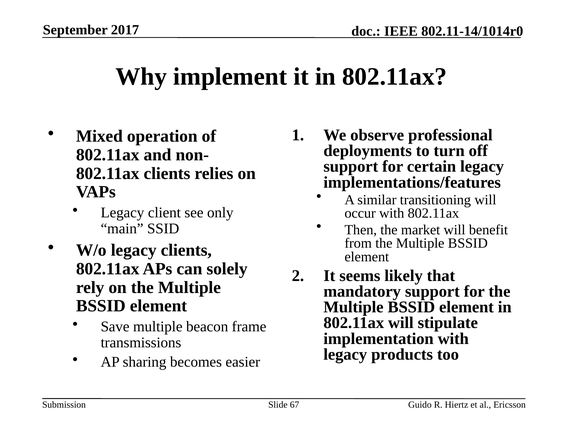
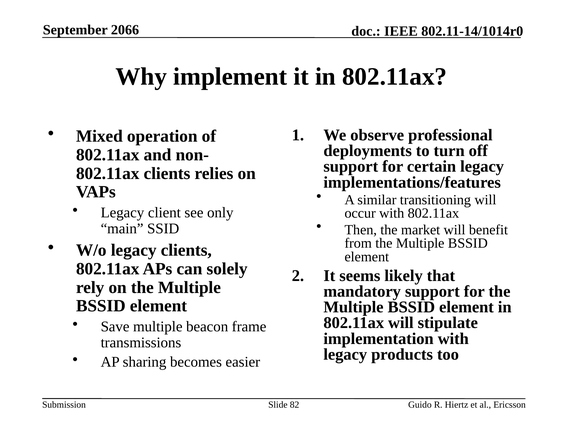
2017: 2017 -> 2066 (125, 30)
67: 67 -> 82 (295, 405)
